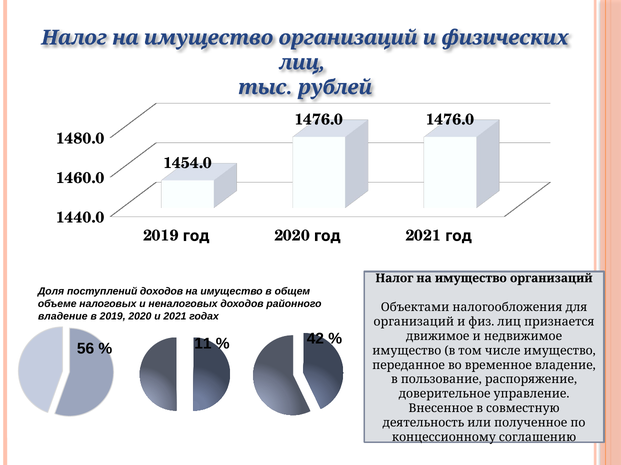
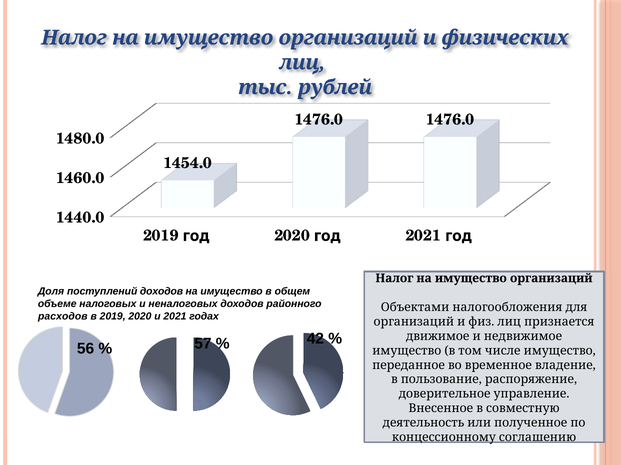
владение: владение -> расходов (63, 317)
11: 11 -> 57 (203, 344)
